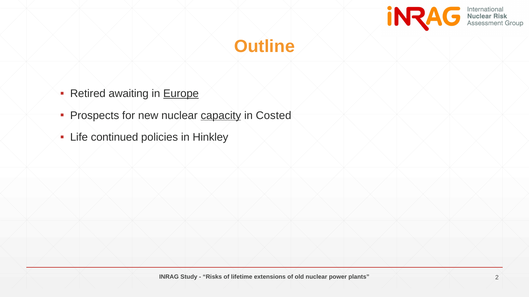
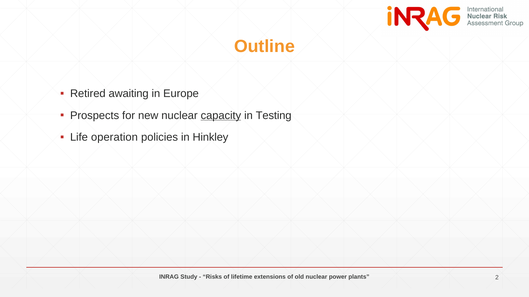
Europe underline: present -> none (181, 94)
Costed: Costed -> Testing (274, 116)
continued: continued -> operation (114, 137)
